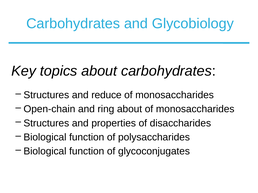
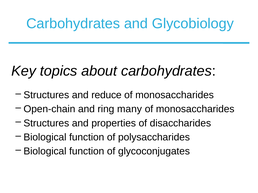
ring about: about -> many (129, 109)
